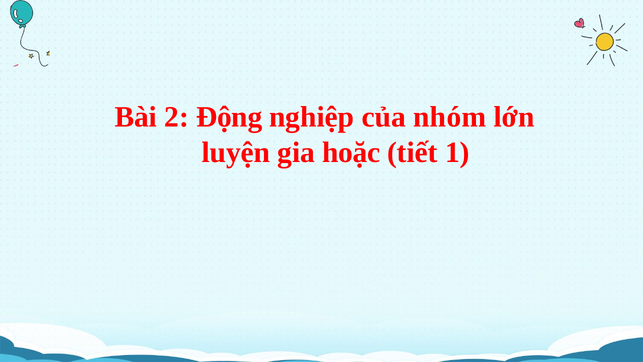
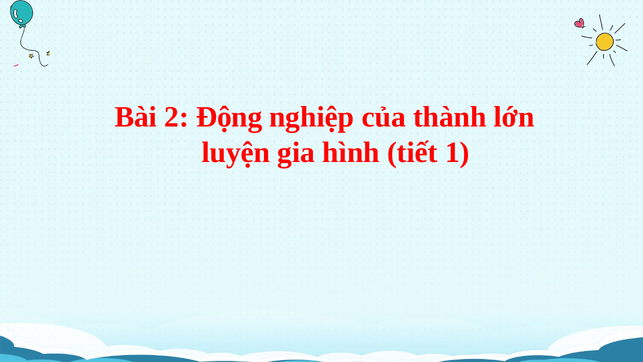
nhóm: nhóm -> thành (450, 117)
hoặc: hoặc -> hình (351, 152)
